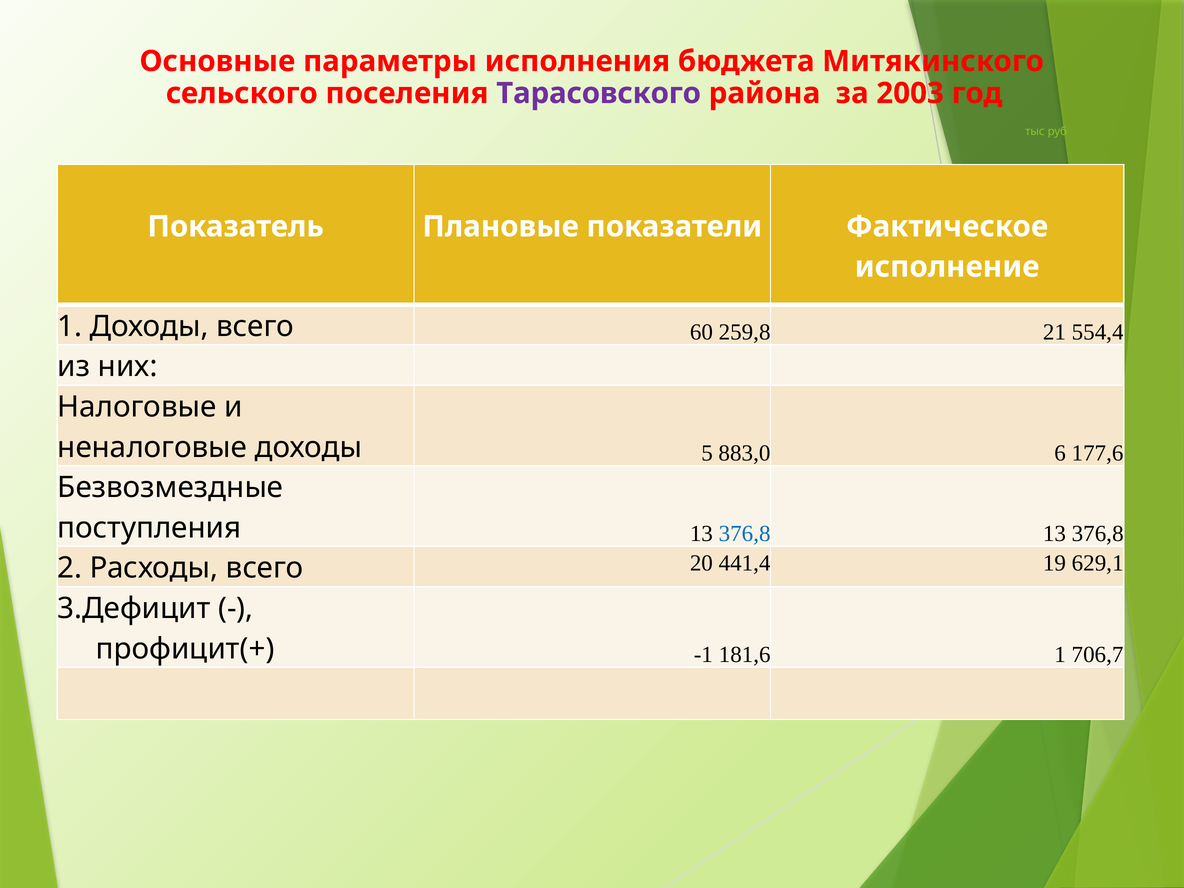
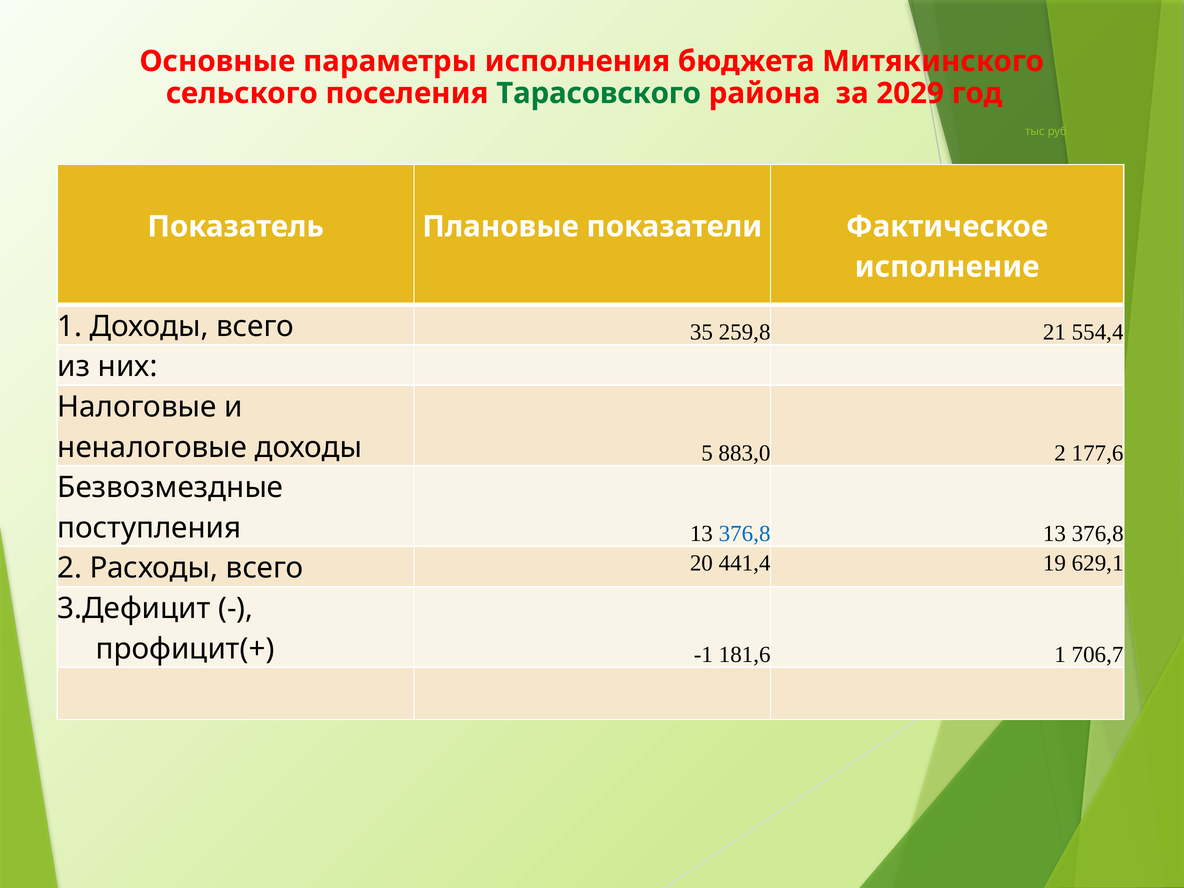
Тарасовского colour: purple -> green (599, 93)
2003: 2003 -> 2029 (910, 93)
60: 60 -> 35 (701, 332)
883,0 6: 6 -> 2 (1060, 453)
